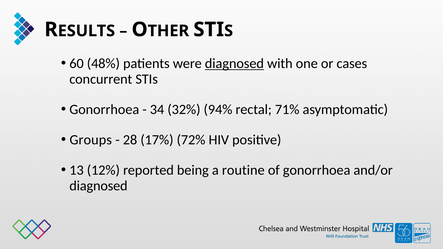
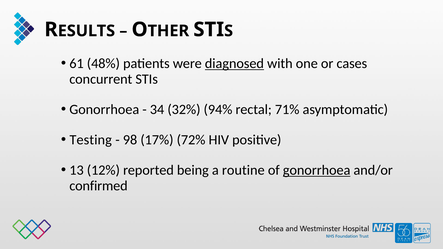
60: 60 -> 61 (77, 64)
Groups: Groups -> Testing (91, 140)
28: 28 -> 98 (130, 140)
gonorrhoea underline: none -> present (317, 170)
diagnosed: diagnosed -> confirmed (98, 186)
